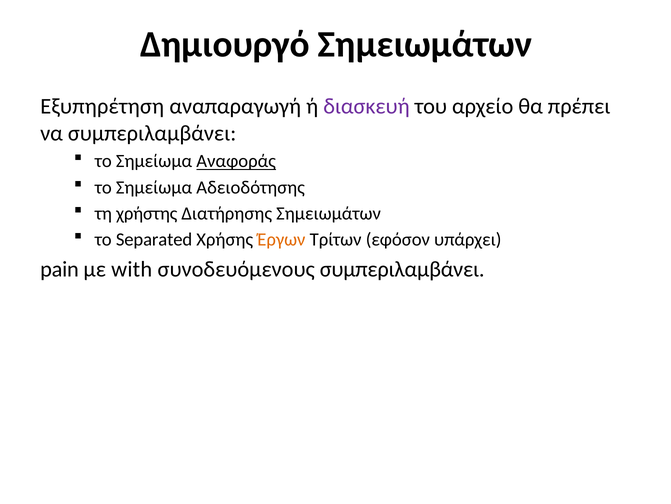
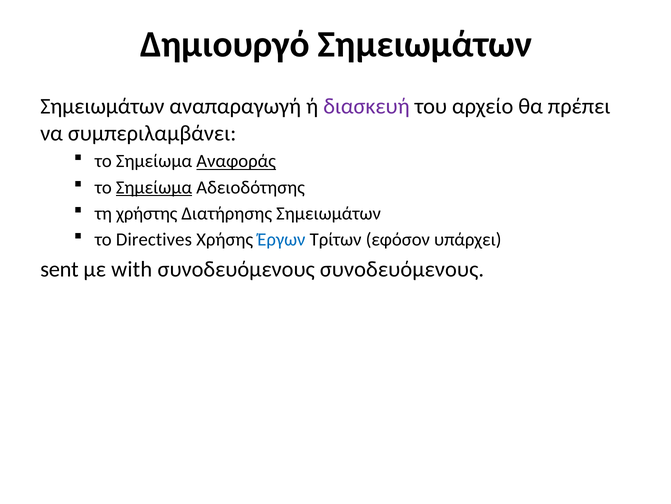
Εξυπηρέτηση: Εξυπηρέτηση -> Σημειωμάτων (102, 106)
Σημείωμα underline: none -> present (154, 187)
Separated: Separated -> Directives (154, 239)
Έργων colour: orange -> blue (281, 239)
pain: pain -> sent (59, 269)
συνοδευόμενους συμπεριλαμβάνει: συμπεριλαμβάνει -> συνοδευόμενους (402, 269)
